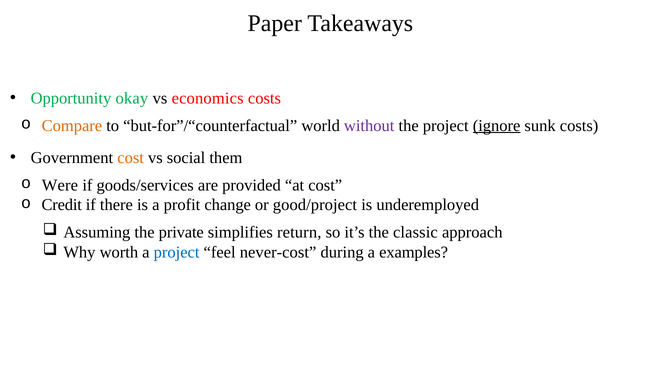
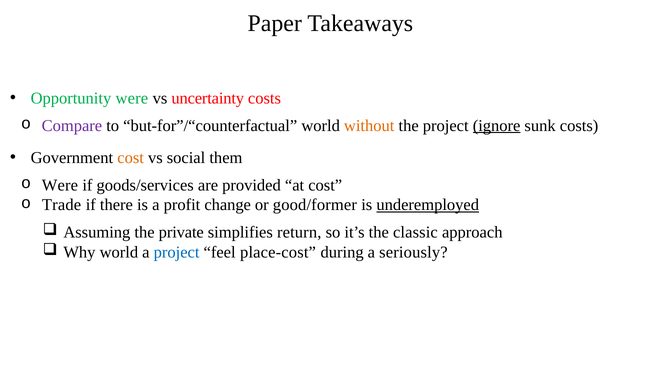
Opportunity okay: okay -> were (132, 98)
economics: economics -> uncertainty (208, 98)
Compare colour: orange -> purple (72, 126)
without colour: purple -> orange (369, 126)
Credit: Credit -> Trade (62, 205)
good/project: good/project -> good/former (315, 205)
underemployed underline: none -> present (428, 205)
Why worth: worth -> world (119, 252)
never-cost: never-cost -> place-cost (278, 252)
examples: examples -> seriously (413, 252)
